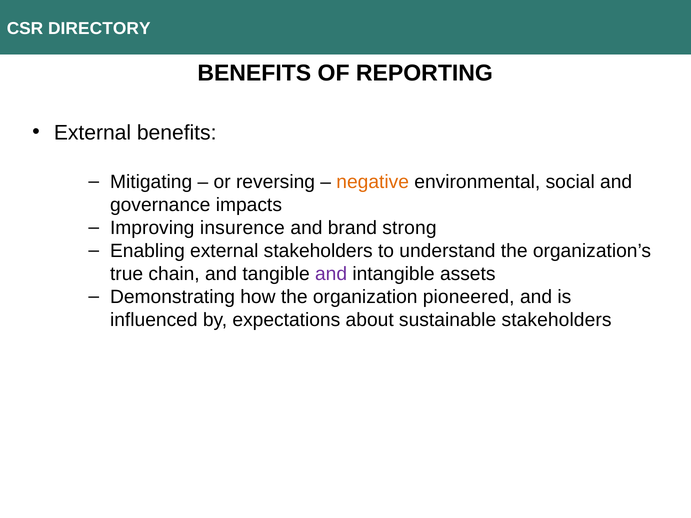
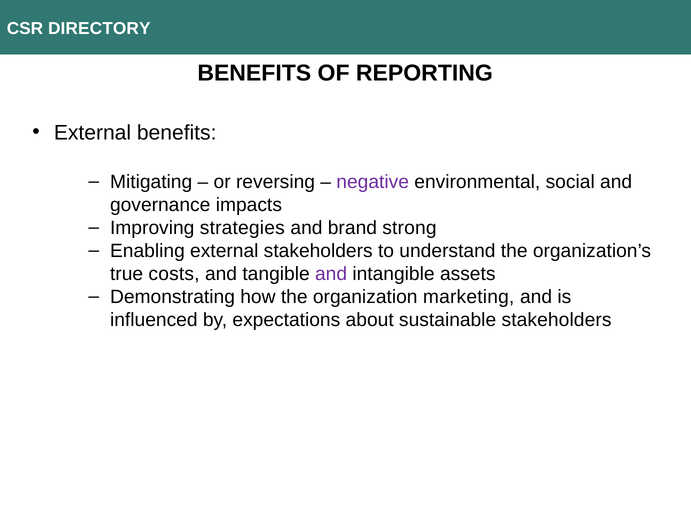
negative colour: orange -> purple (373, 182)
insurence: insurence -> strategies (242, 228)
chain: chain -> costs (174, 274)
pioneered: pioneered -> marketing (469, 297)
